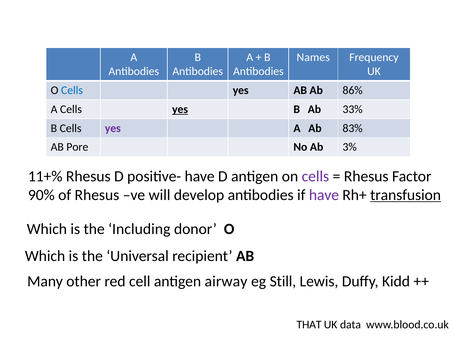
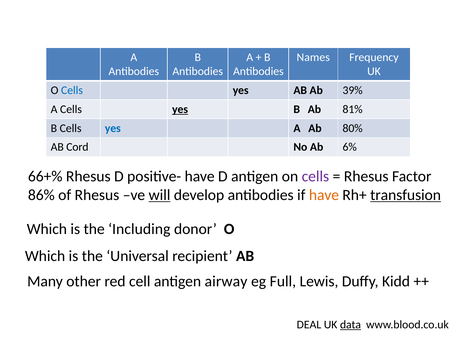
86%: 86% -> 39% (353, 90)
33%: 33% -> 81% (353, 109)
yes colour: purple -> blue (113, 128)
83%: 83% -> 80% (353, 128)
Pore: Pore -> Cord (77, 147)
3%: 3% -> 6% (350, 147)
11+%: 11+% -> 66+% (45, 176)
90%: 90% -> 86% (41, 195)
will underline: none -> present (160, 195)
have colour: purple -> orange (324, 195)
Still: Still -> Full (283, 281)
THAT: THAT -> DEAL (309, 324)
data underline: none -> present (350, 324)
